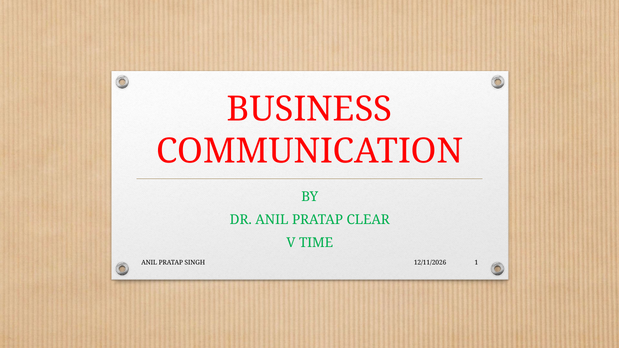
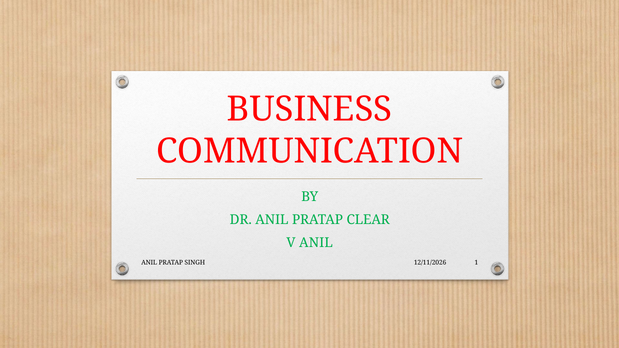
V TIME: TIME -> ANIL (316, 243)
